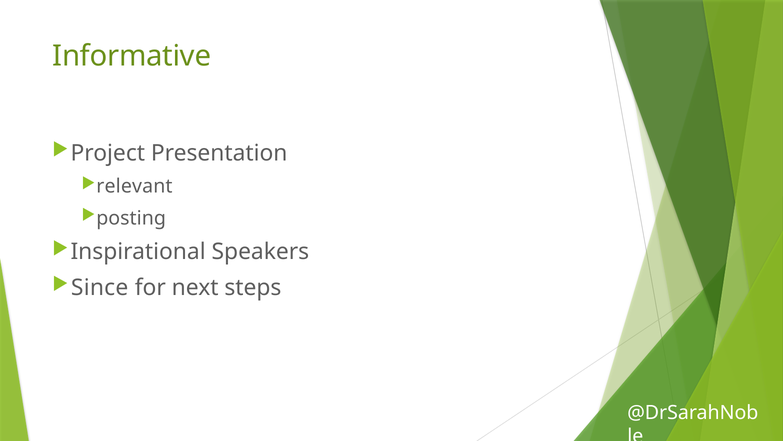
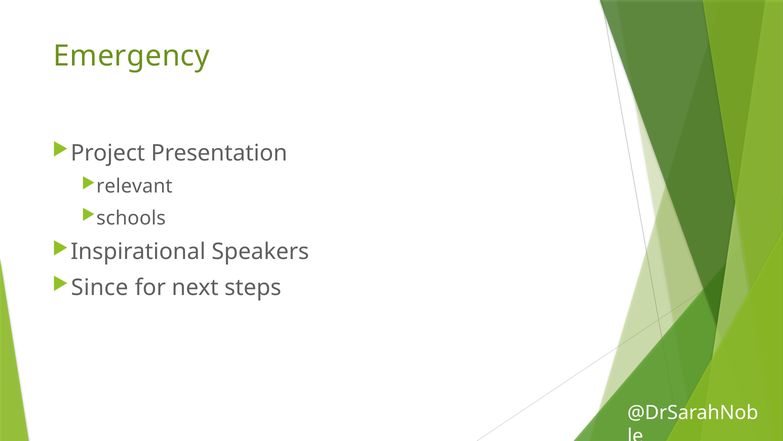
Informative: Informative -> Emergency (132, 56)
posting: posting -> schools (131, 218)
